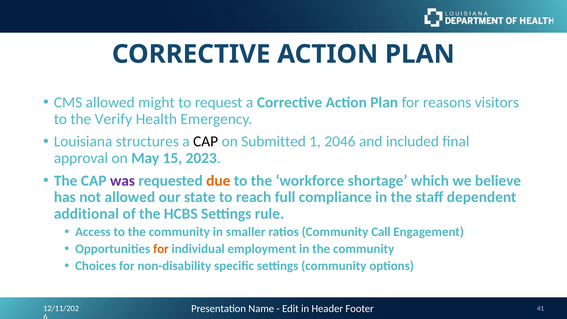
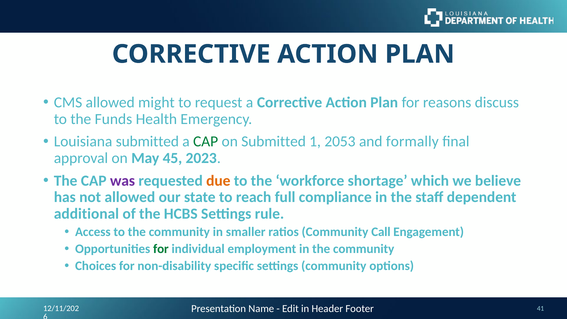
visitors: visitors -> discuss (497, 102)
Verify: Verify -> Funds (113, 119)
Louisiana structures: structures -> submitted (147, 142)
CAP colour: black -> green (206, 142)
2046: 2046 -> 2053 (340, 142)
included: included -> formally (412, 142)
15: 15 -> 45 (172, 158)
for colour: orange -> green (161, 249)
